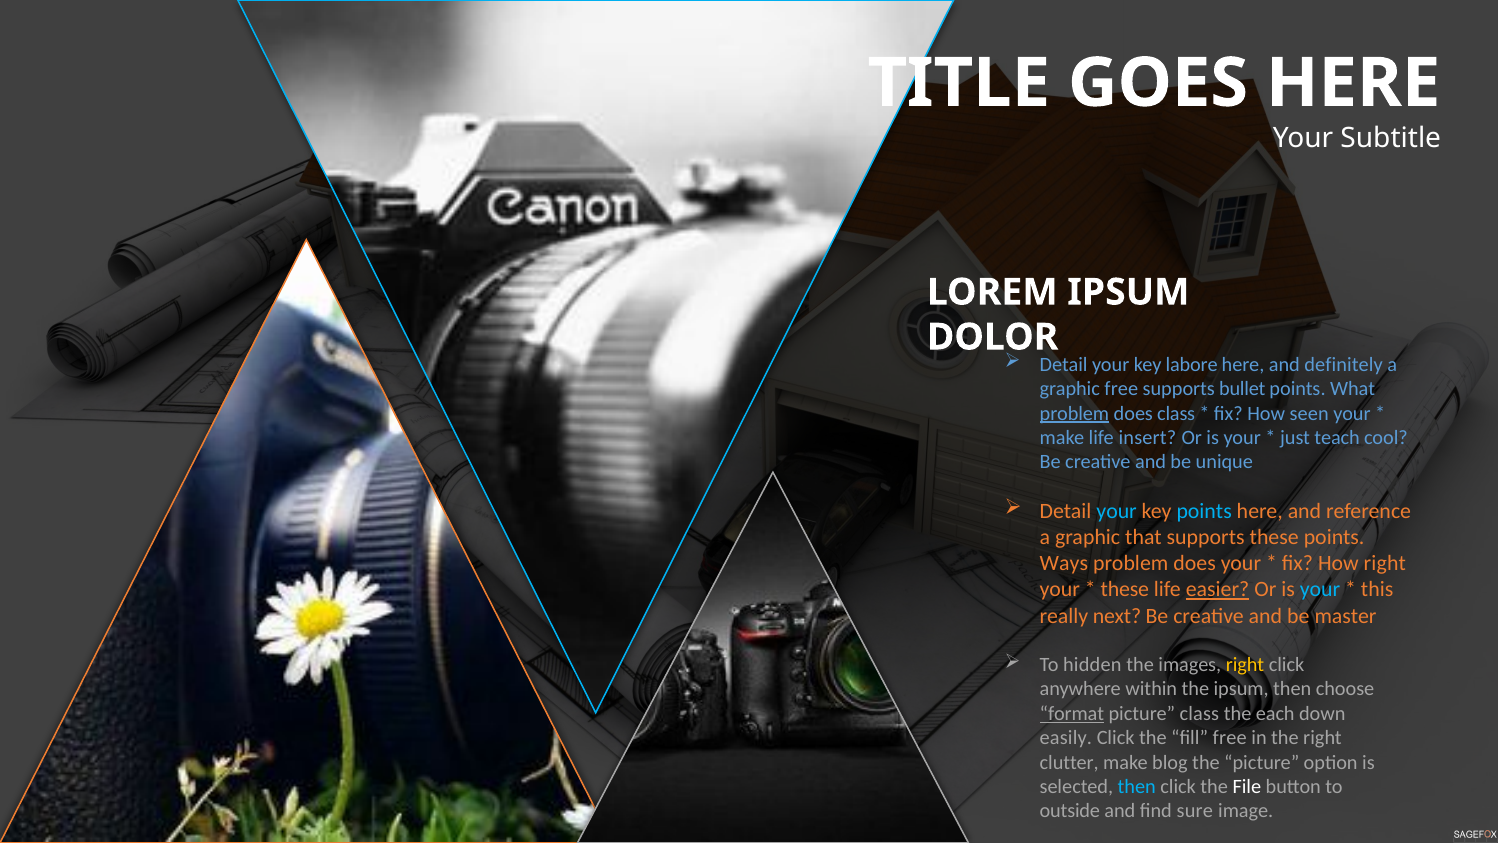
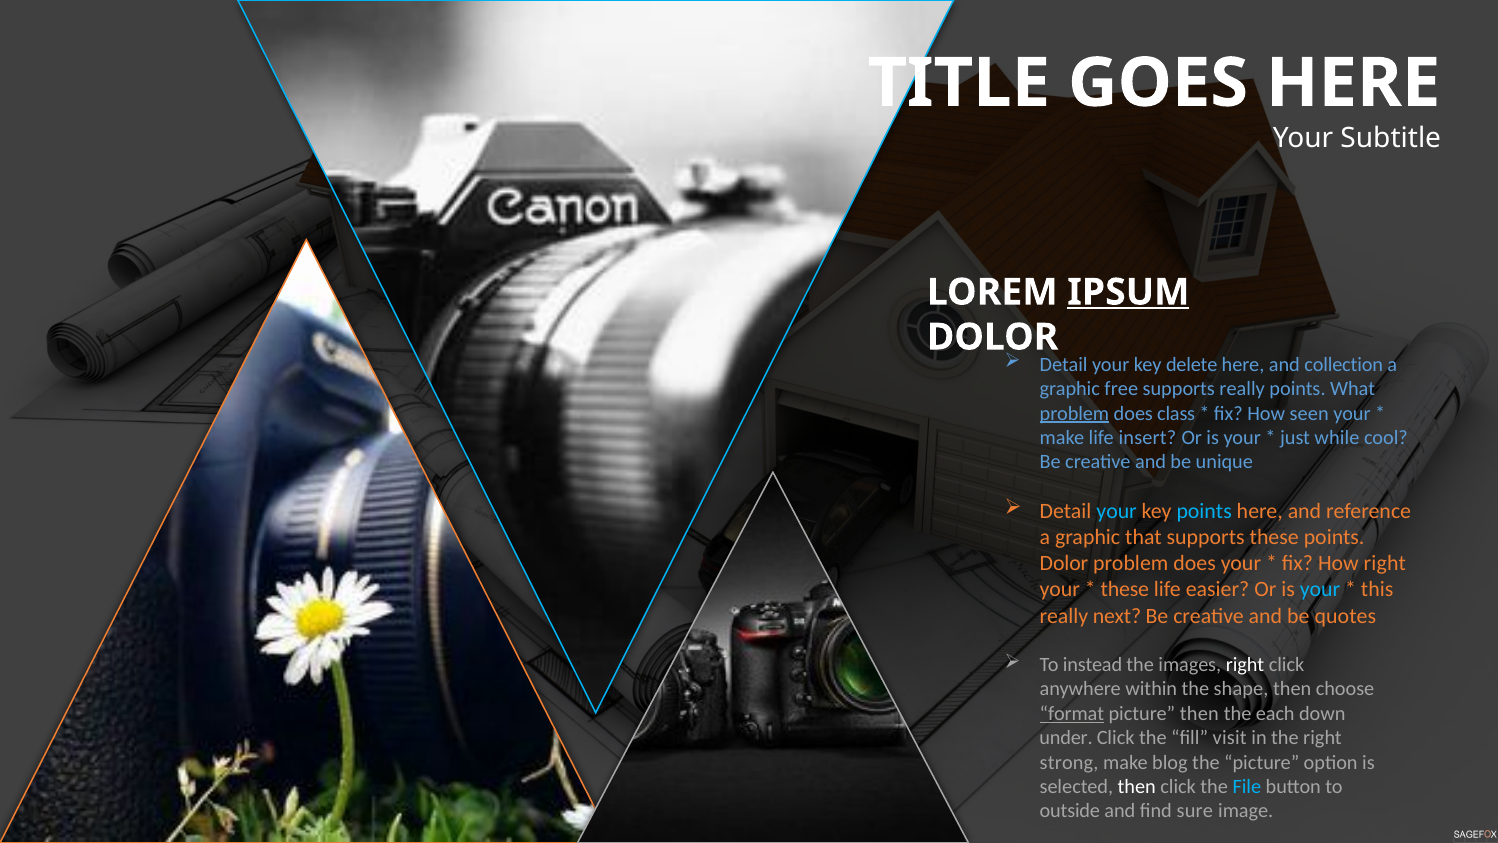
IPSUM underline: none -> present (1128, 292)
labore: labore -> delete (1192, 364)
definitely: definitely -> collection (1344, 364)
supports bullet: bullet -> really (1242, 389)
teach: teach -> while (1337, 438)
Ways: Ways -> Dolor (1064, 563)
easier underline: present -> none (1218, 589)
master: master -> quotes (1345, 616)
hidden: hidden -> instead (1093, 665)
right colour: yellow -> white (1245, 665)
the ipsum: ipsum -> shape (1241, 689)
picture class: class -> then (1199, 713)
easily: easily -> under (1066, 738)
fill free: free -> visit (1230, 738)
clutter: clutter -> strong (1069, 762)
then colour: light blue -> white (1137, 786)
File colour: white -> light blue (1247, 786)
